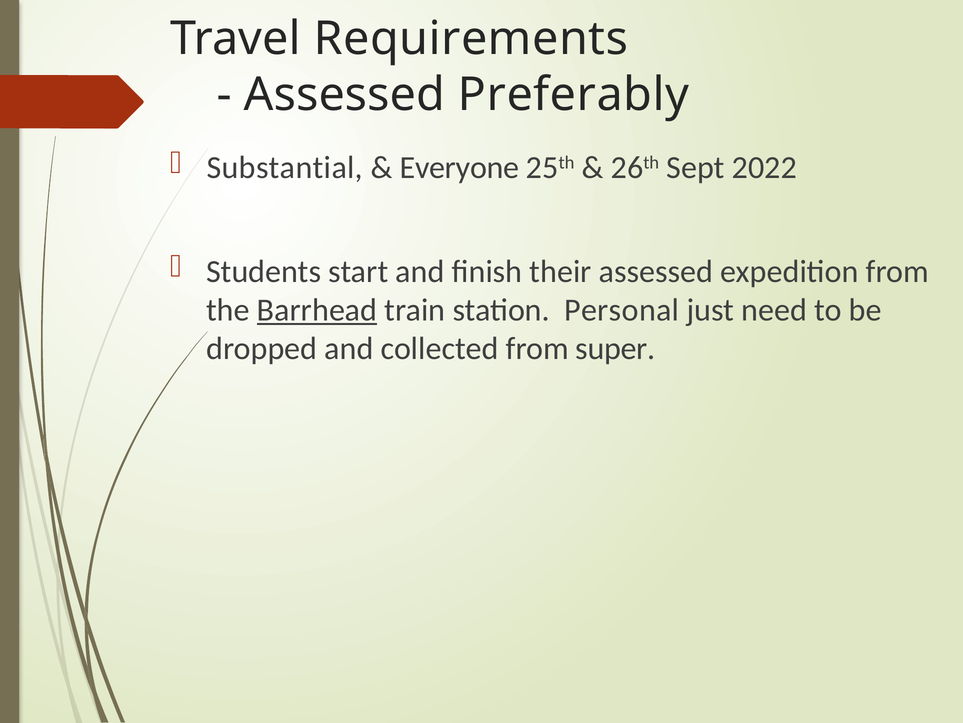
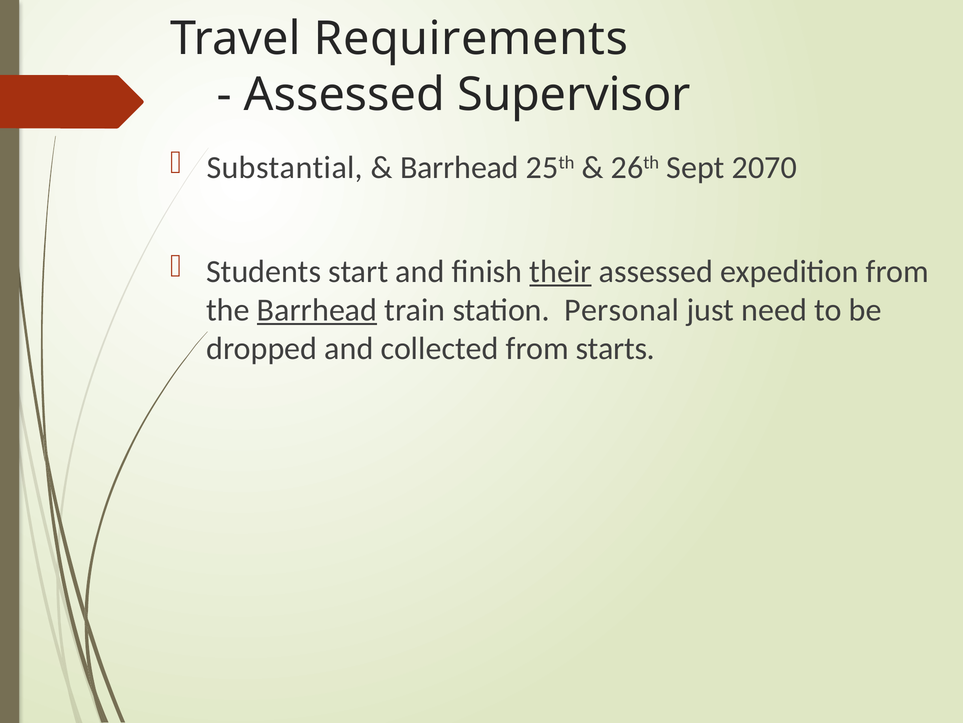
Preferably: Preferably -> Supervisor (574, 95)
Everyone: Everyone -> Barrhead (459, 168)
2022: 2022 -> 2070 (764, 168)
their underline: none -> present (561, 271)
super: super -> starts (615, 348)
